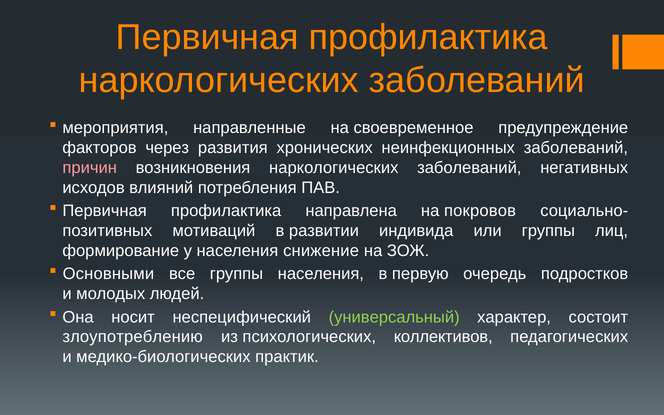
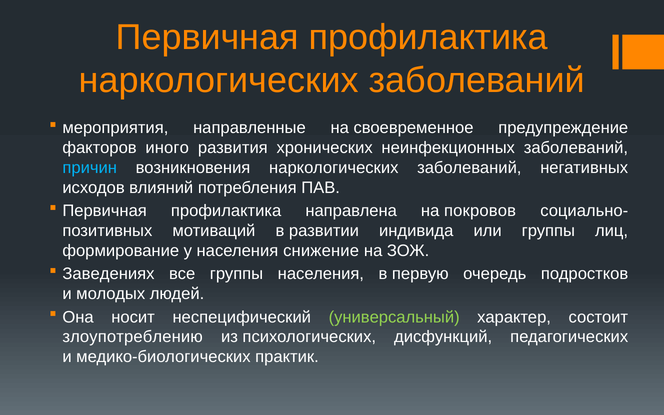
через: через -> иного (167, 148)
причин colour: pink -> light blue (90, 168)
Основными: Основными -> Заведениях (108, 274)
коллективов: коллективов -> дисфункций (443, 337)
